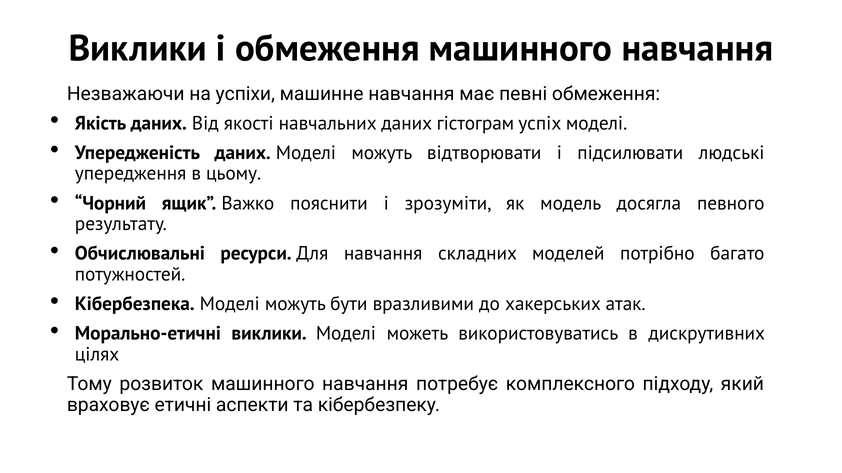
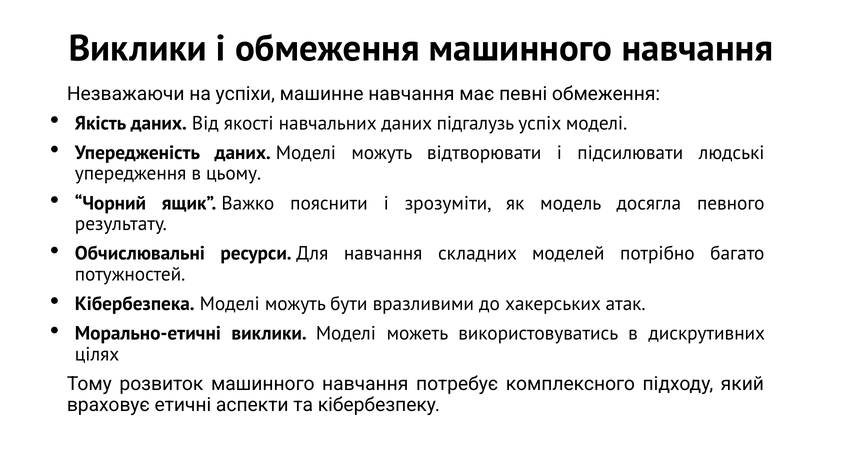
гістограм: гістограм -> підгалузь (475, 123)
